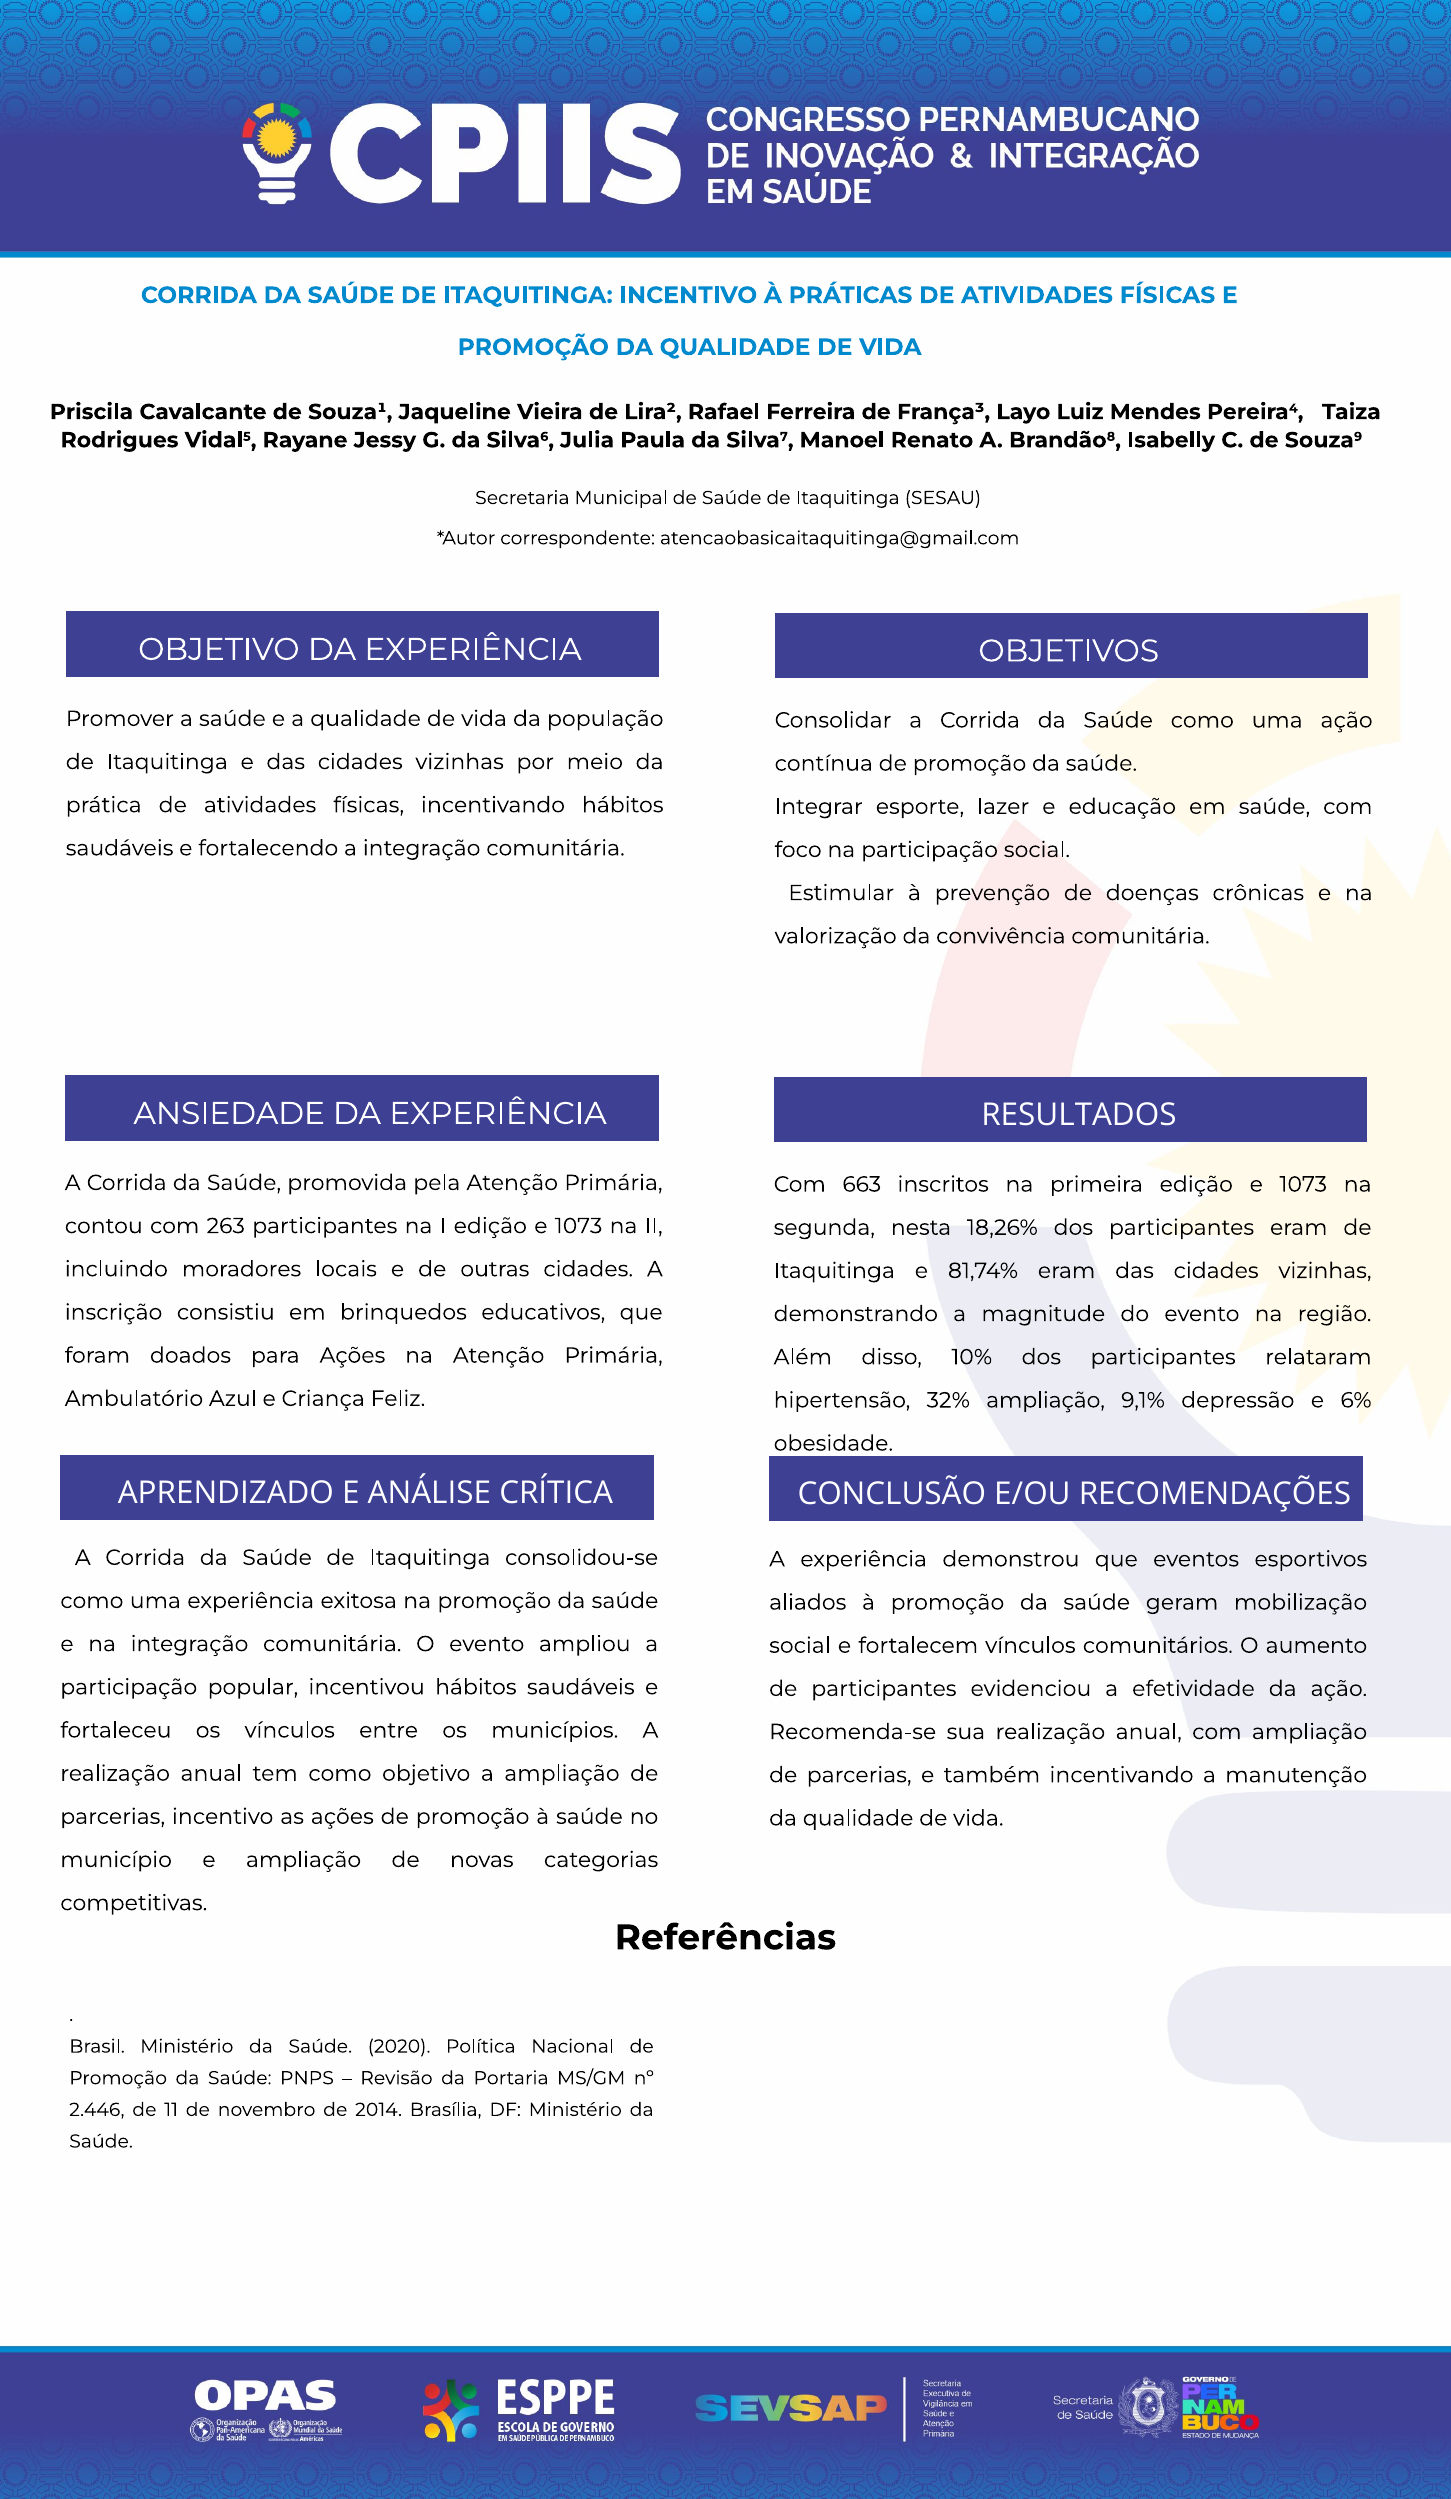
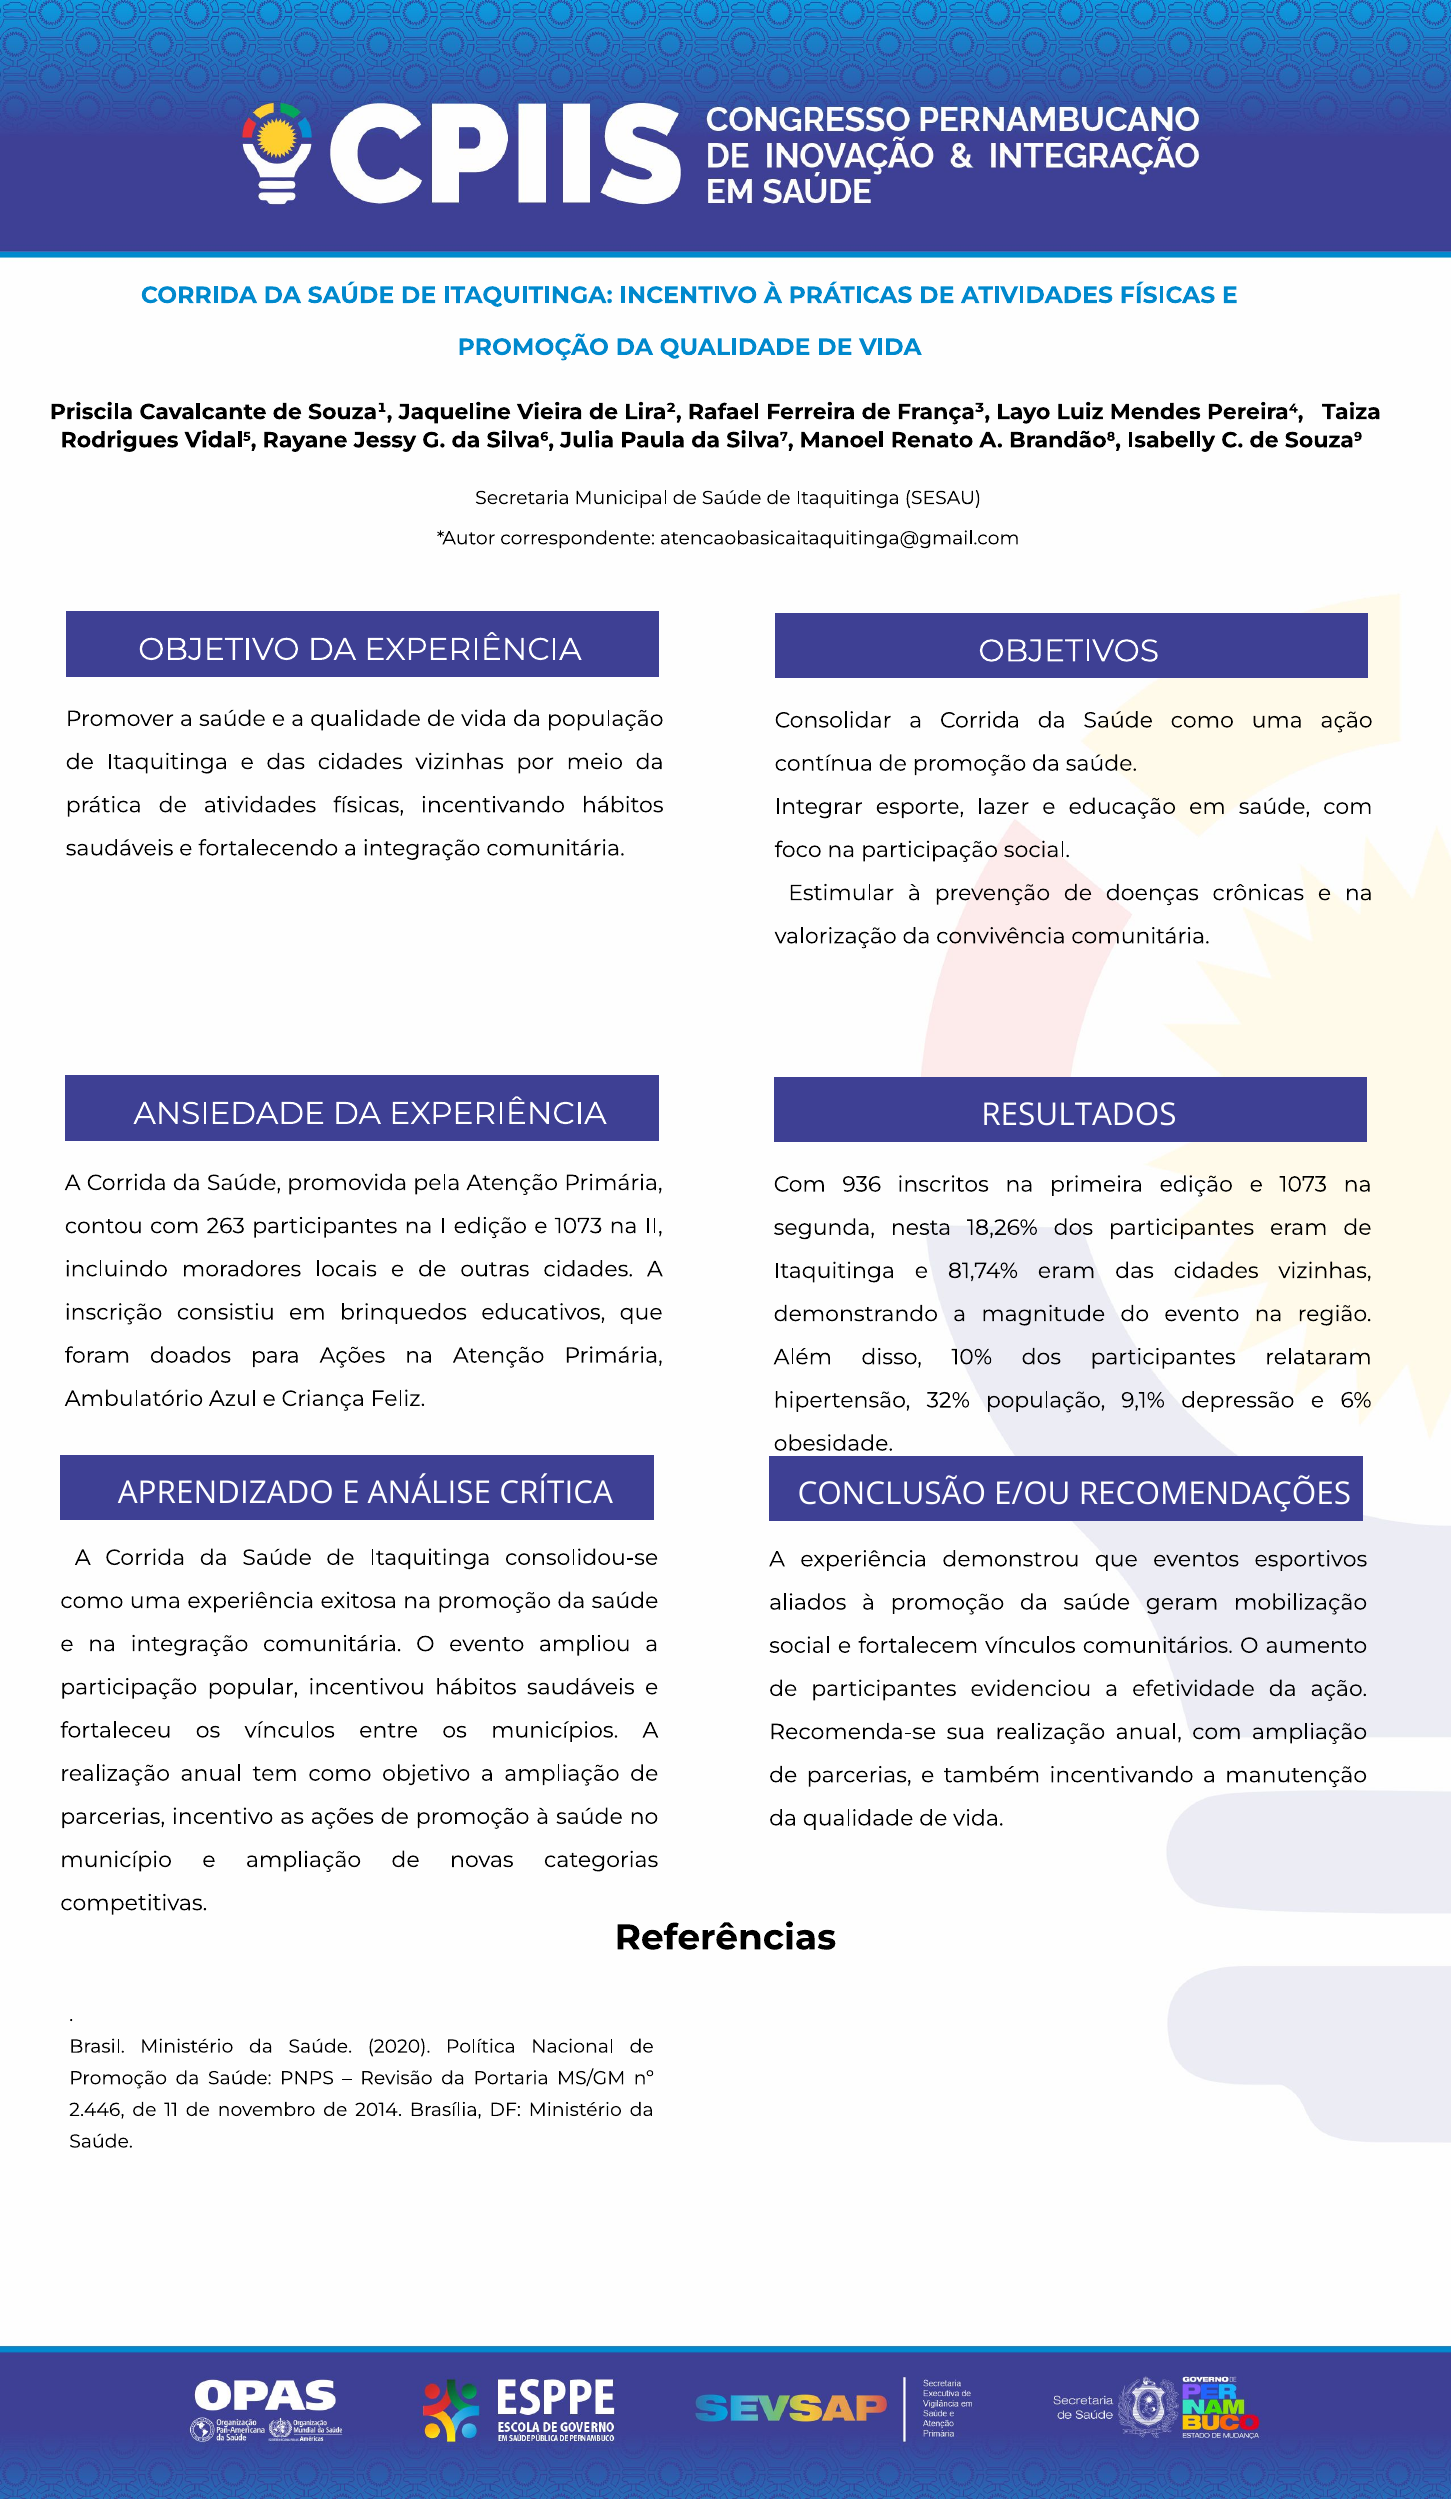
663: 663 -> 936 (862, 1185)
32% ampliação: ampliação -> população (1046, 1401)
